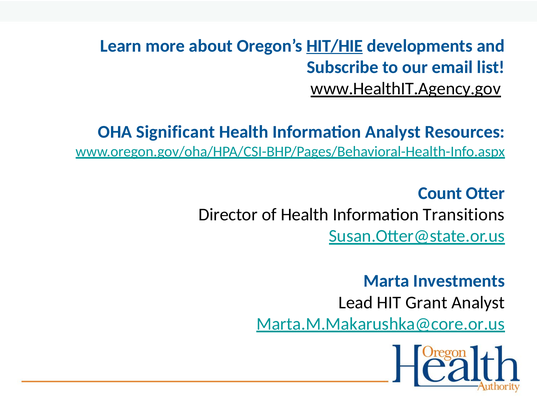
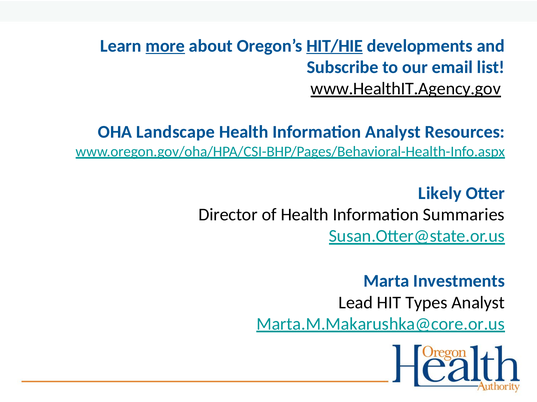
more underline: none -> present (165, 46)
Significant: Significant -> Landscape (176, 132)
Count: Count -> Likely (440, 193)
Transitions: Transitions -> Summaries (464, 215)
Grant: Grant -> Types (426, 303)
